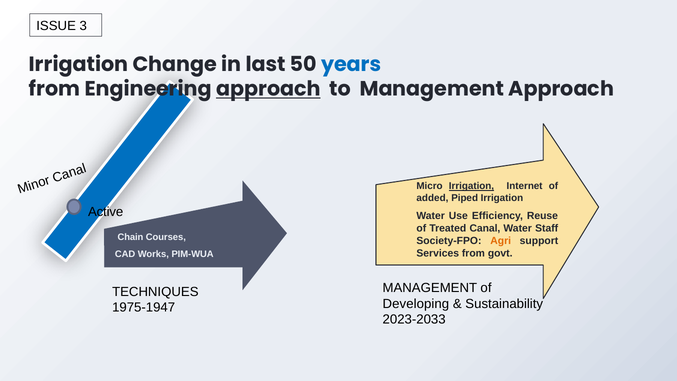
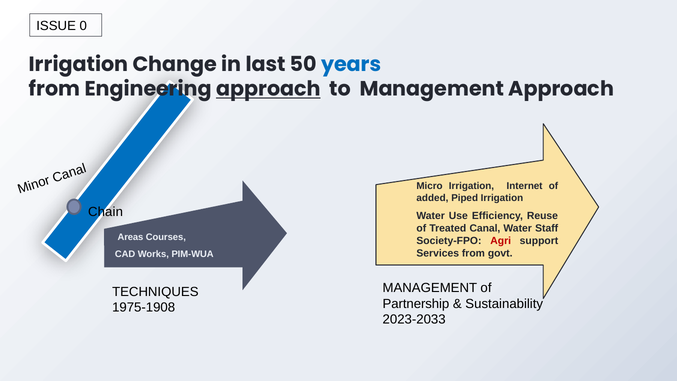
3: 3 -> 0 (83, 26)
Irrigation underline: present -> none (471, 186)
Active: Active -> Chain (105, 212)
Chain: Chain -> Areas (130, 237)
Agri colour: orange -> red (501, 241)
Developing: Developing -> Partnership (416, 304)
1975-1947: 1975-1947 -> 1975-1908 (144, 307)
